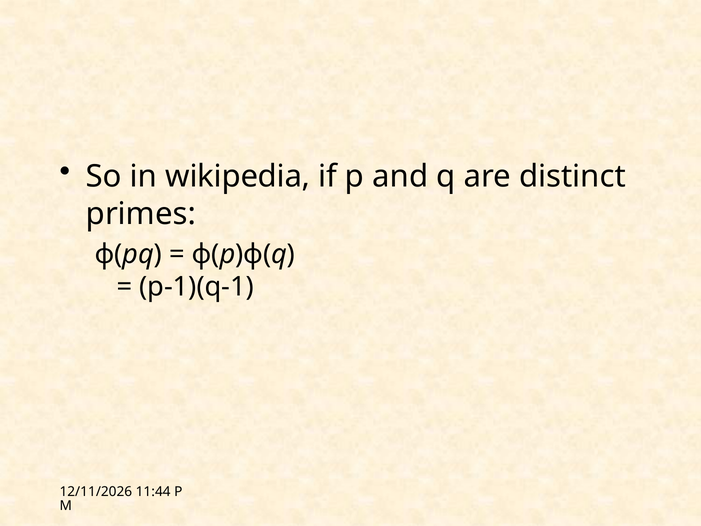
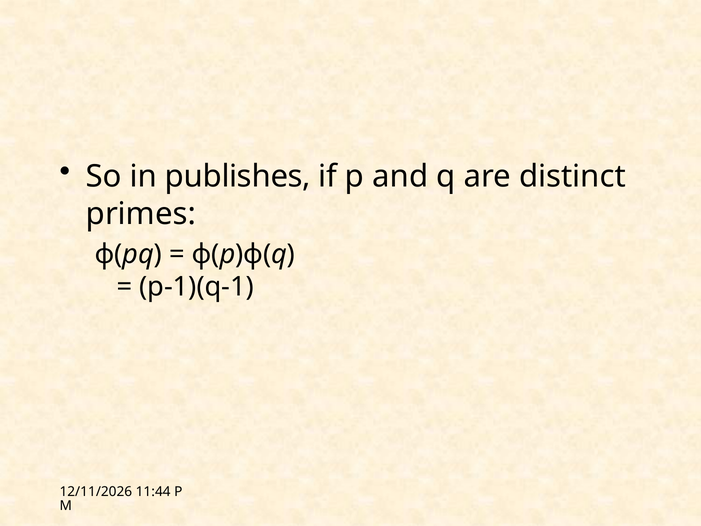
wikipedia: wikipedia -> publishes (238, 176)
